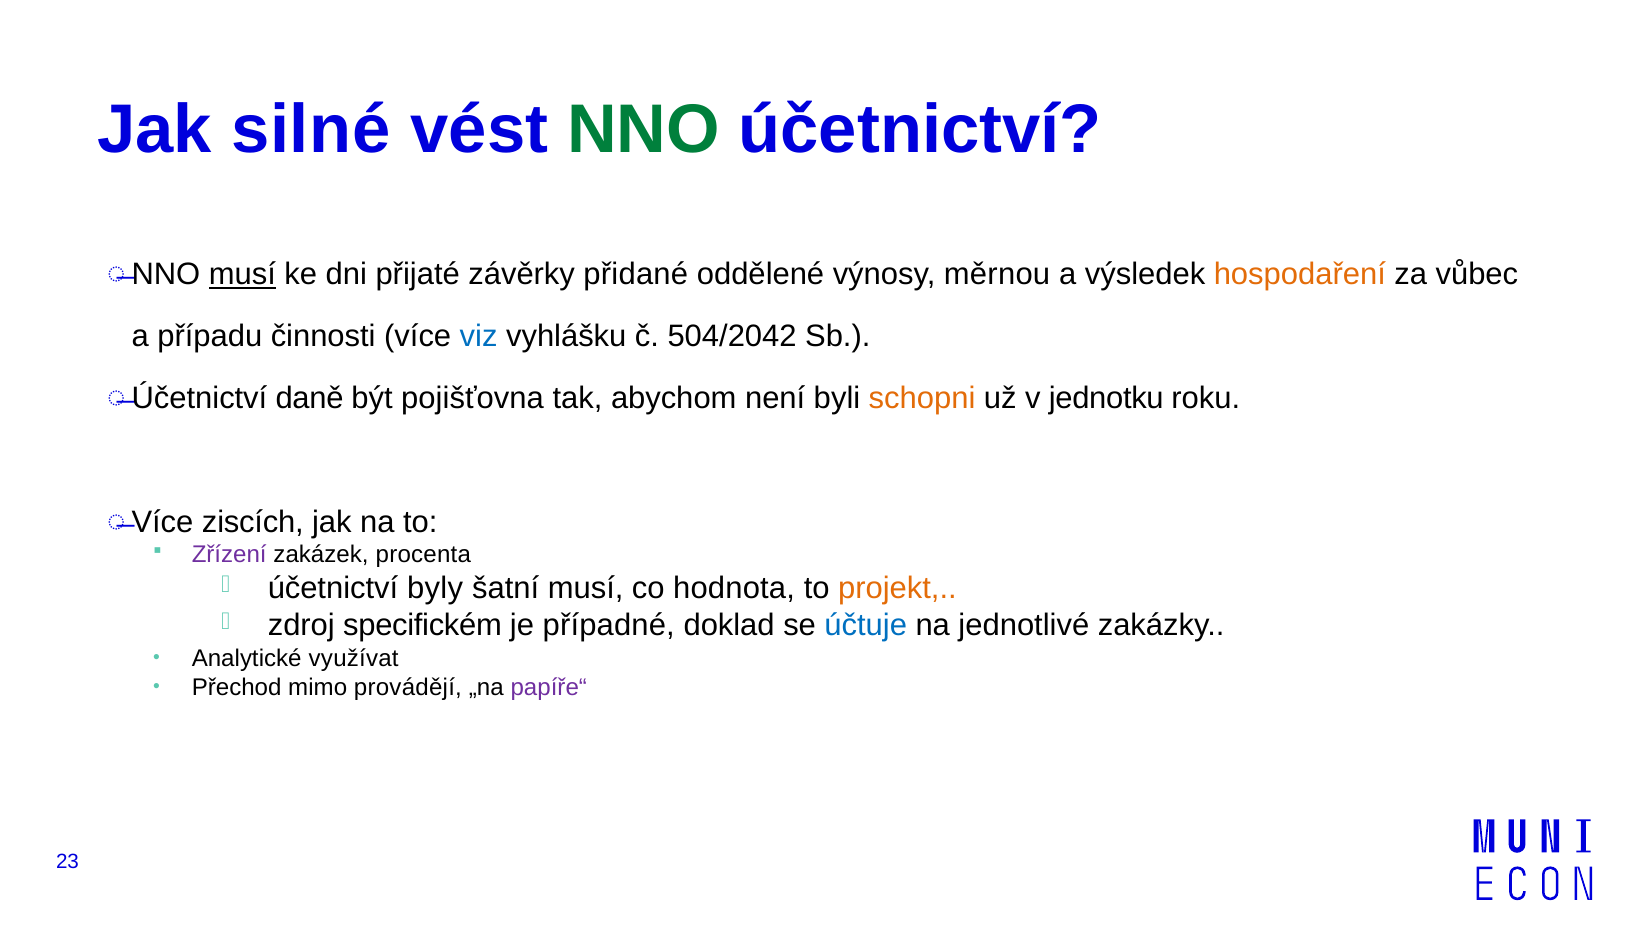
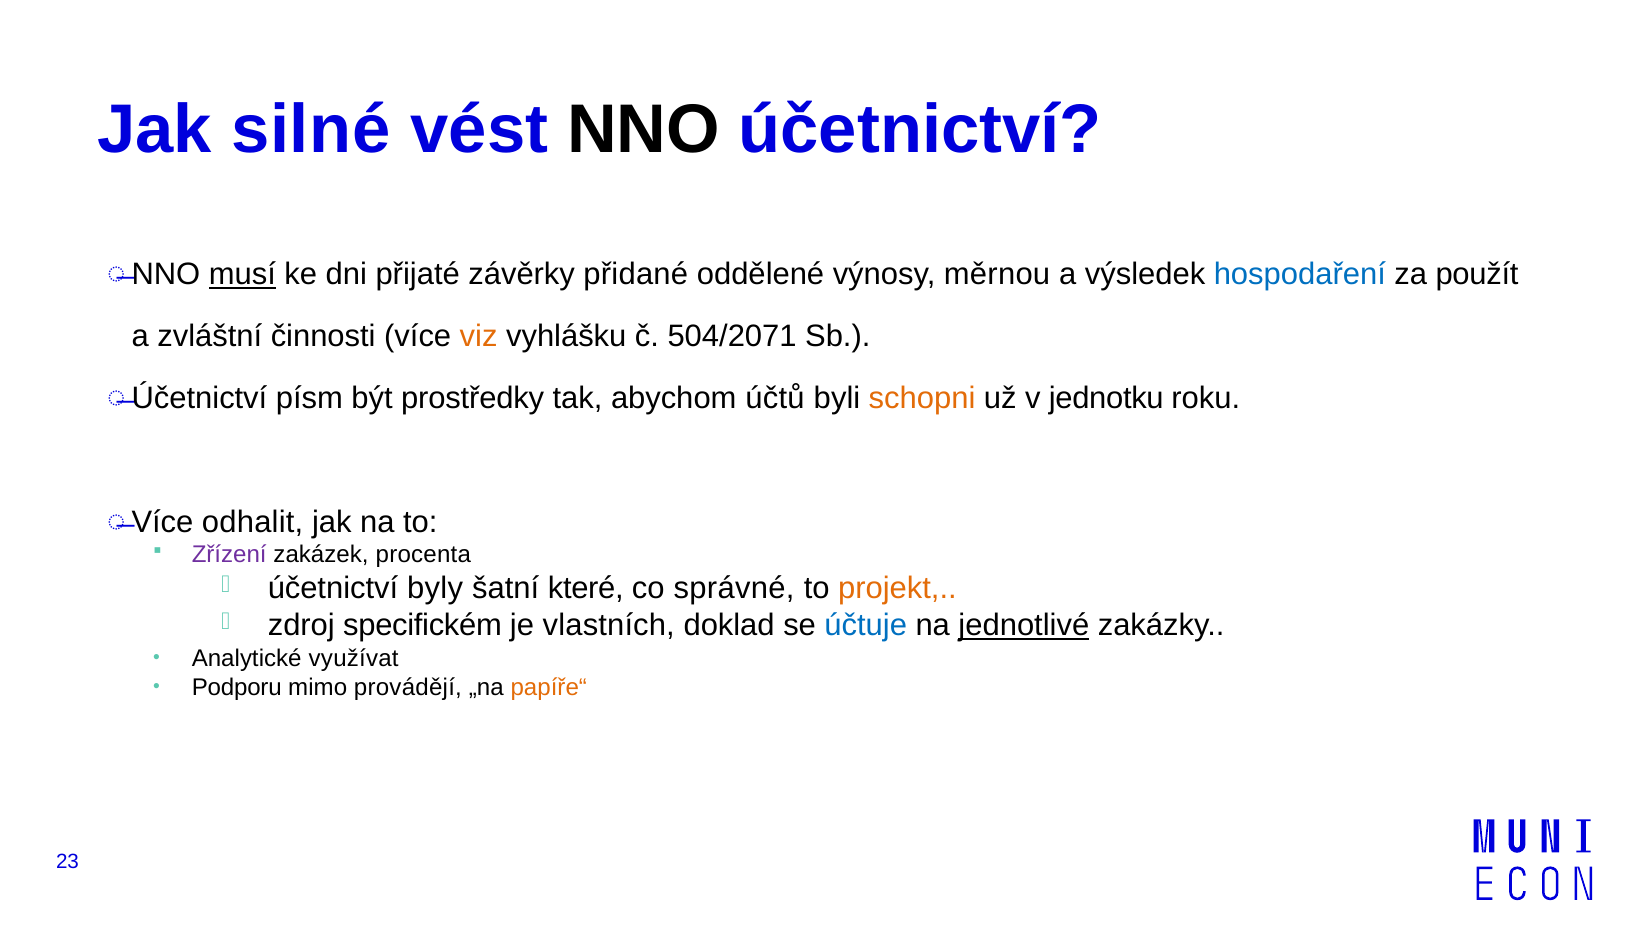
NNO colour: green -> black (643, 130)
hospodaření colour: orange -> blue (1300, 275)
vůbec: vůbec -> použít (1477, 275)
případu: případu -> zvláštní (210, 337)
viz colour: blue -> orange (479, 337)
504/2042: 504/2042 -> 504/2071 (732, 337)
daně: daně -> písm (309, 398)
pojišťovna: pojišťovna -> prostředky (473, 398)
není: není -> účtů (775, 398)
ziscích: ziscích -> odhalit (253, 522)
šatní musí: musí -> které (586, 588)
hodnota: hodnota -> správné (734, 588)
případné: případné -> vlastních (609, 625)
jednotlivé underline: none -> present (1024, 625)
Přechod: Přechod -> Podporu (237, 687)
papíře“ colour: purple -> orange (549, 687)
